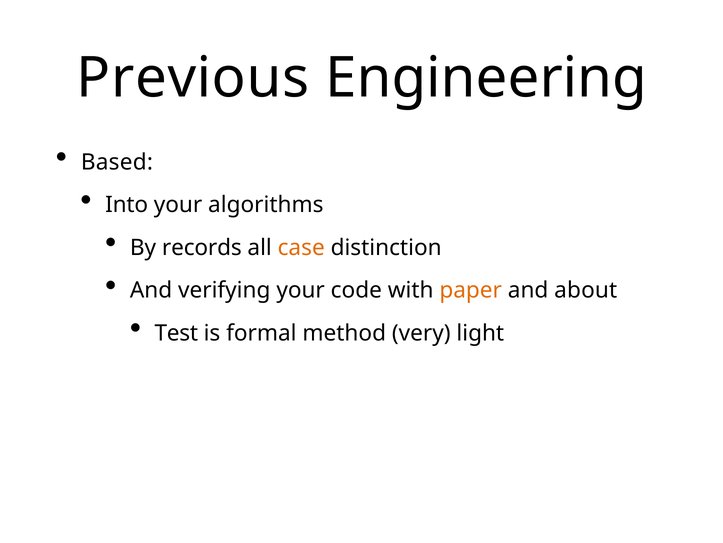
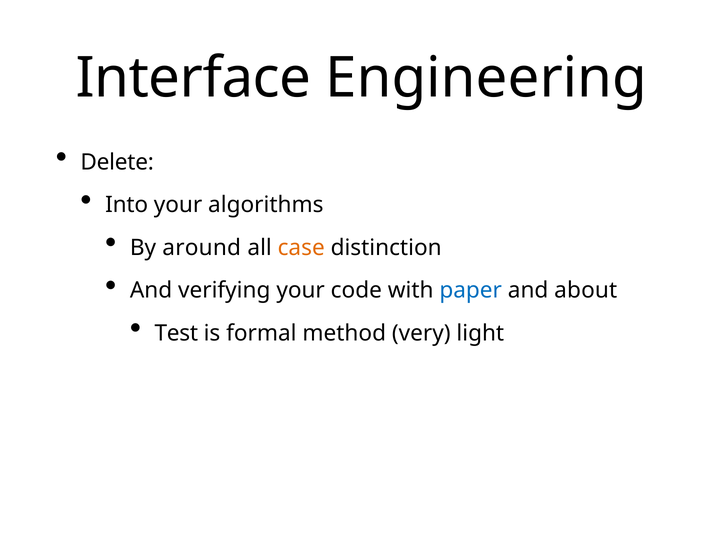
Previous: Previous -> Interface (193, 78)
Based: Based -> Delete (117, 162)
records: records -> around (202, 247)
paper colour: orange -> blue (471, 290)
